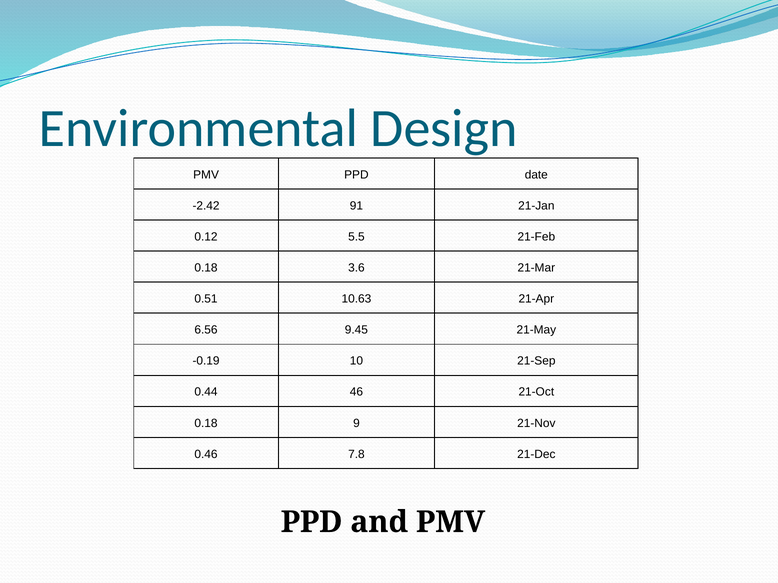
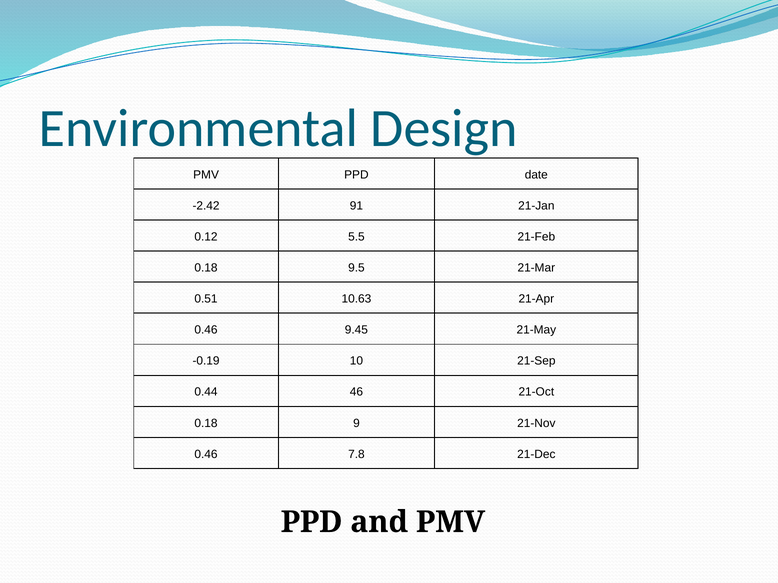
3.6: 3.6 -> 9.5 (356, 268)
6.56: 6.56 -> 0.46 (206, 330)
